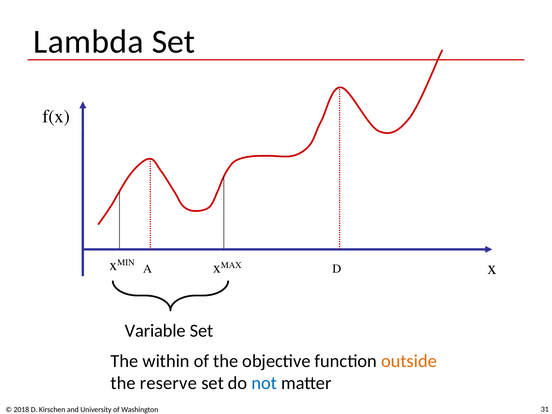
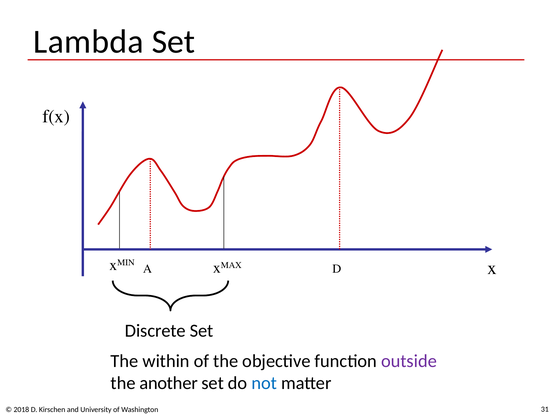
Variable: Variable -> Discrete (155, 331)
outside colour: orange -> purple (409, 361)
reserve: reserve -> another (169, 383)
